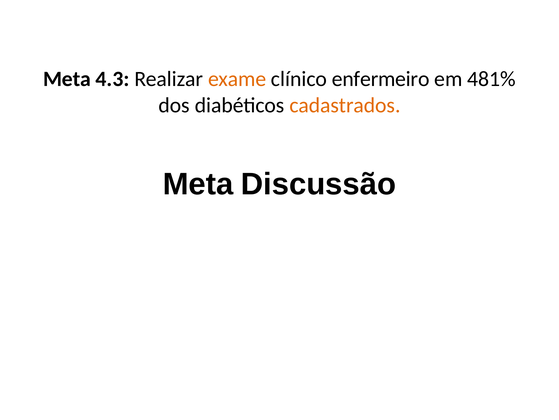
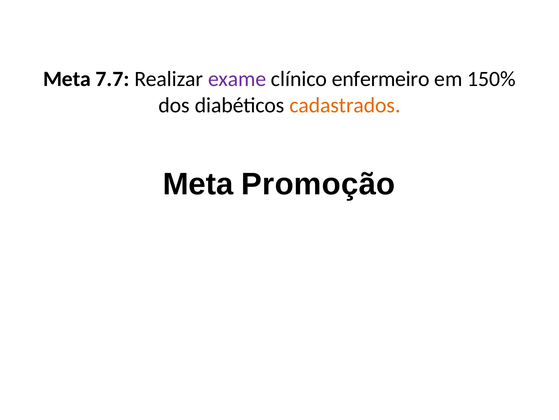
4.3: 4.3 -> 7.7 (113, 79)
exame colour: orange -> purple (237, 79)
481%: 481% -> 150% (491, 79)
Discussão: Discussão -> Promoção (318, 184)
